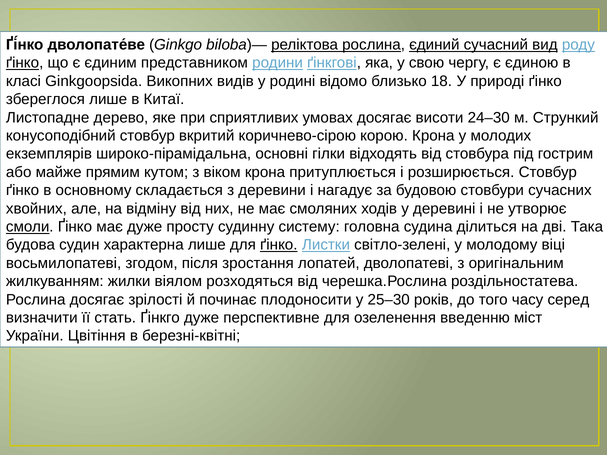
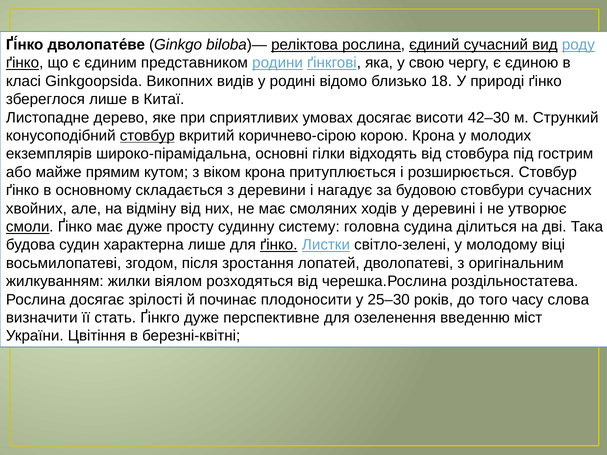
24–30: 24–30 -> 42–30 (489, 118)
стовбур underline: none -> present (147, 136)
серед: серед -> слова (568, 300)
